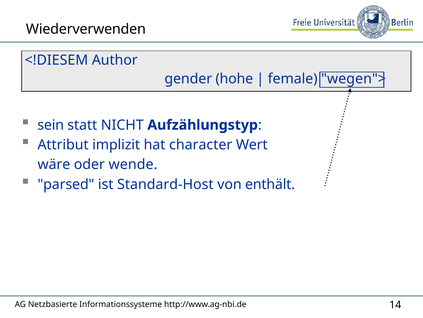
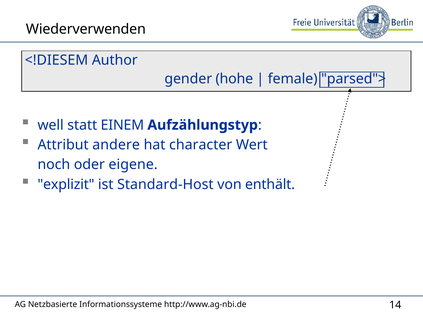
wegen">: wegen"> -> parsed"> (354, 79)
sein: sein -> well (51, 125)
NICHT: NICHT -> EINEM (122, 125)
implizit: implizit -> andere (116, 144)
wäre: wäre -> noch (54, 164)
wende: wende -> eigene (133, 164)
parsed: parsed -> explizit (66, 184)
